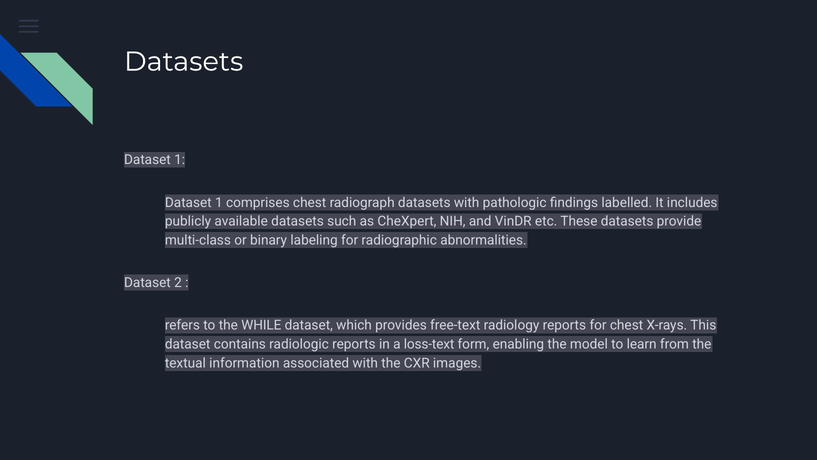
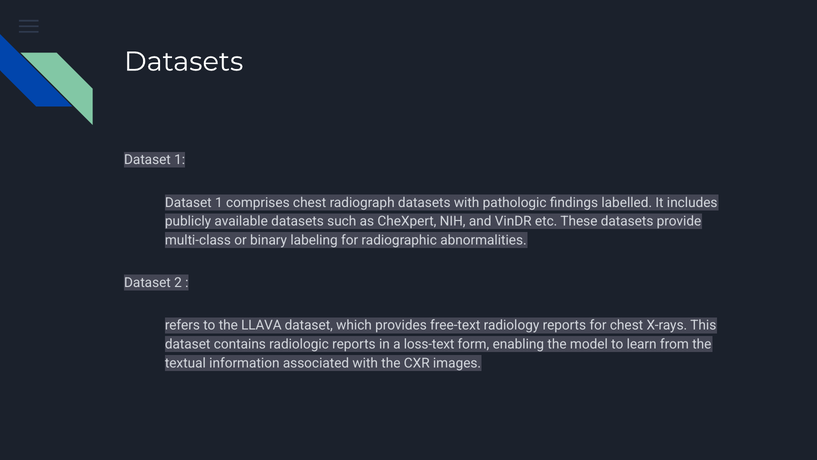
WHILE: WHILE -> LLAVA (261, 325)
